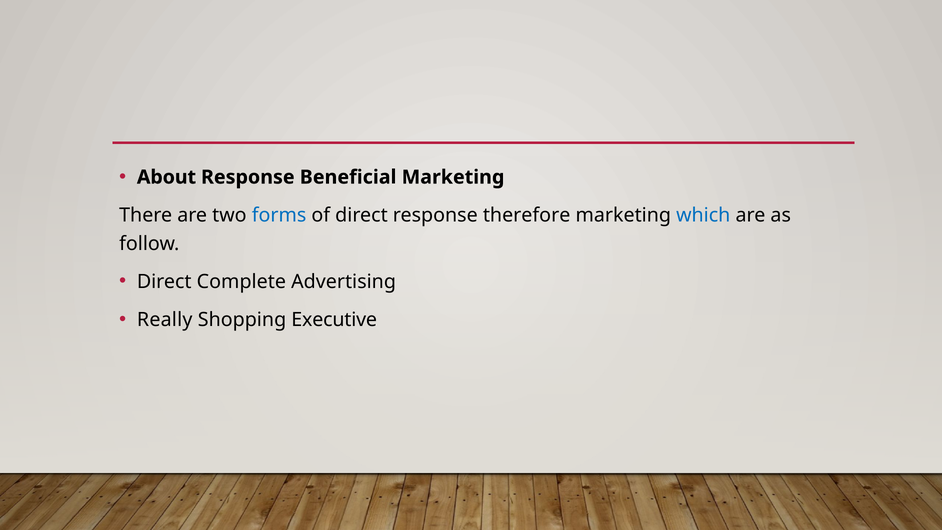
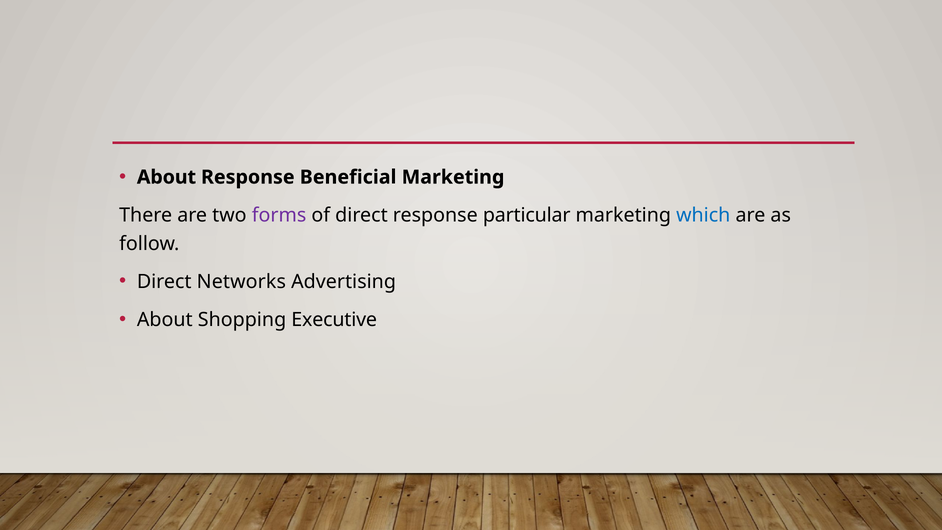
forms colour: blue -> purple (279, 215)
therefore: therefore -> particular (527, 215)
Complete: Complete -> Networks (241, 282)
Really: Really -> About (165, 320)
